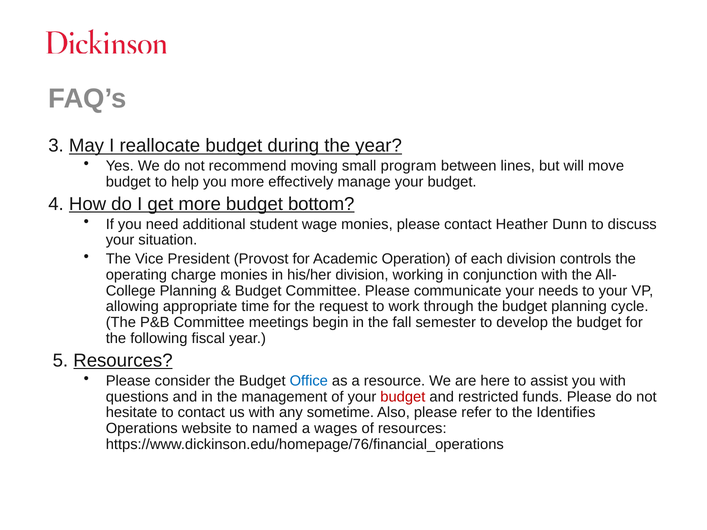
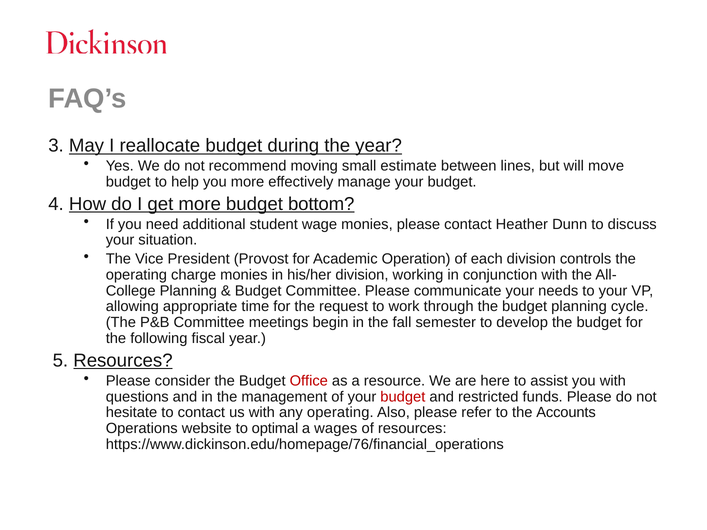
program: program -> estimate (409, 166)
Office colour: blue -> red (309, 381)
any sometime: sometime -> operating (340, 413)
Identifies: Identifies -> Accounts (566, 413)
named: named -> optimal (275, 429)
